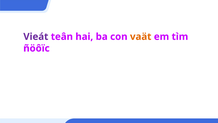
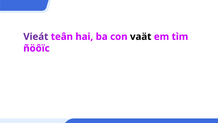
vaät colour: orange -> black (141, 37)
